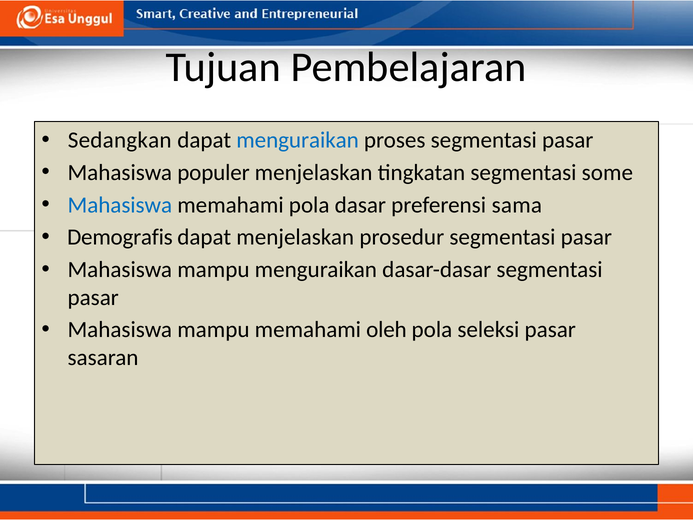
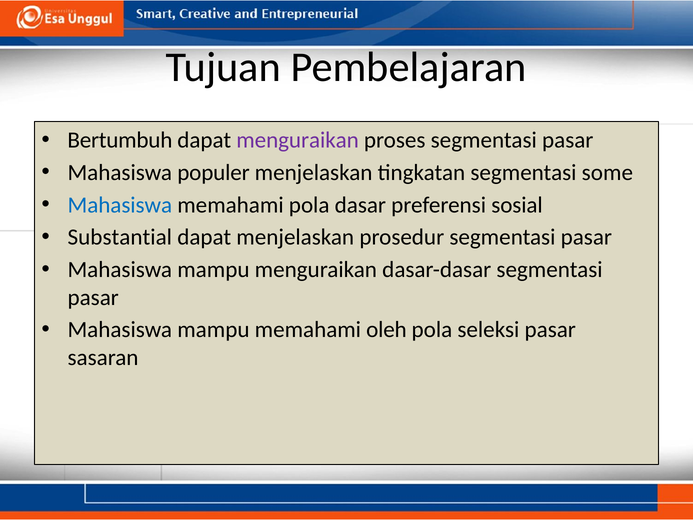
Sedangkan: Sedangkan -> Bertumbuh (120, 140)
menguraikan colour: blue -> purple (298, 140)
sama: sama -> sosial (517, 205)
Demografis: Demografis -> Substantial (120, 237)
